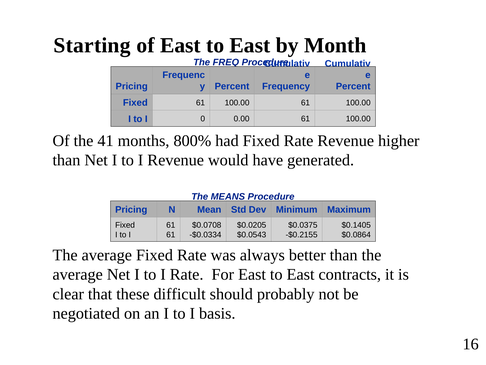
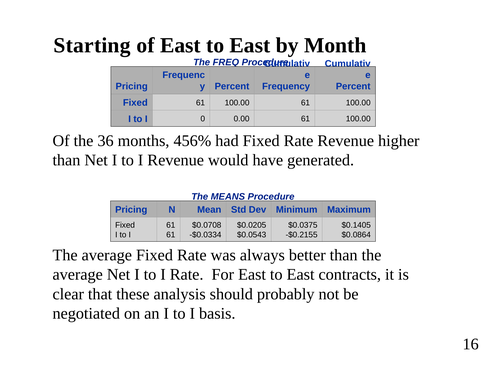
41: 41 -> 36 (106, 141)
800%: 800% -> 456% (192, 141)
difficult: difficult -> analysis (180, 294)
